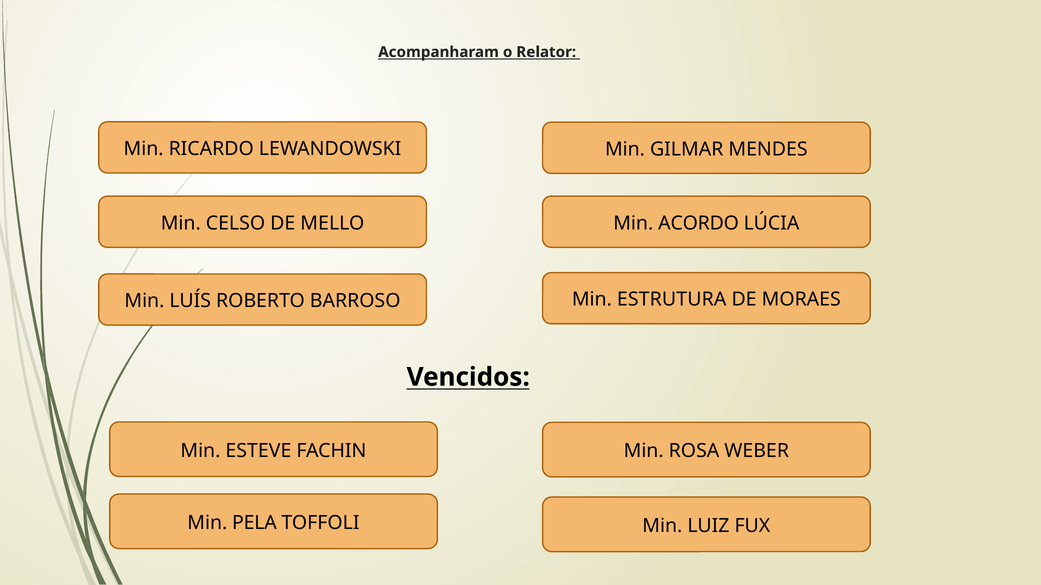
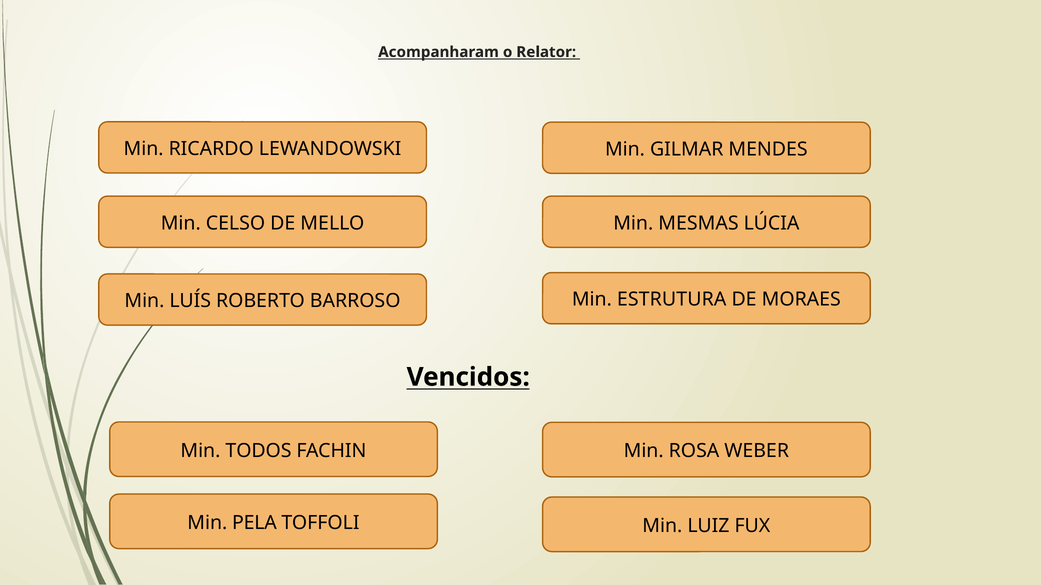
ACORDO: ACORDO -> MESMAS (698, 223)
ESTEVE: ESTEVE -> TODOS (258, 451)
